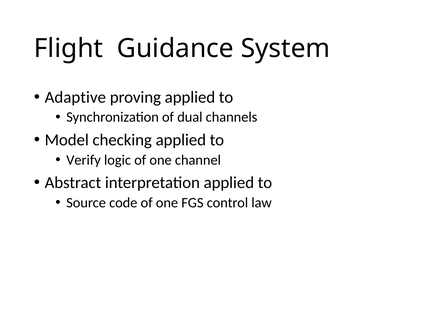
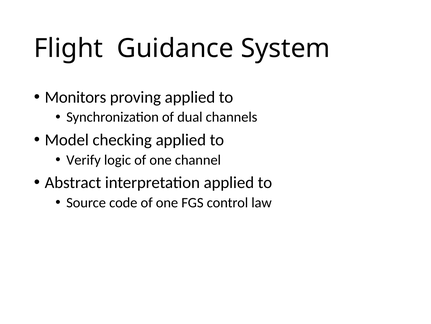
Adaptive: Adaptive -> Monitors (75, 97)
